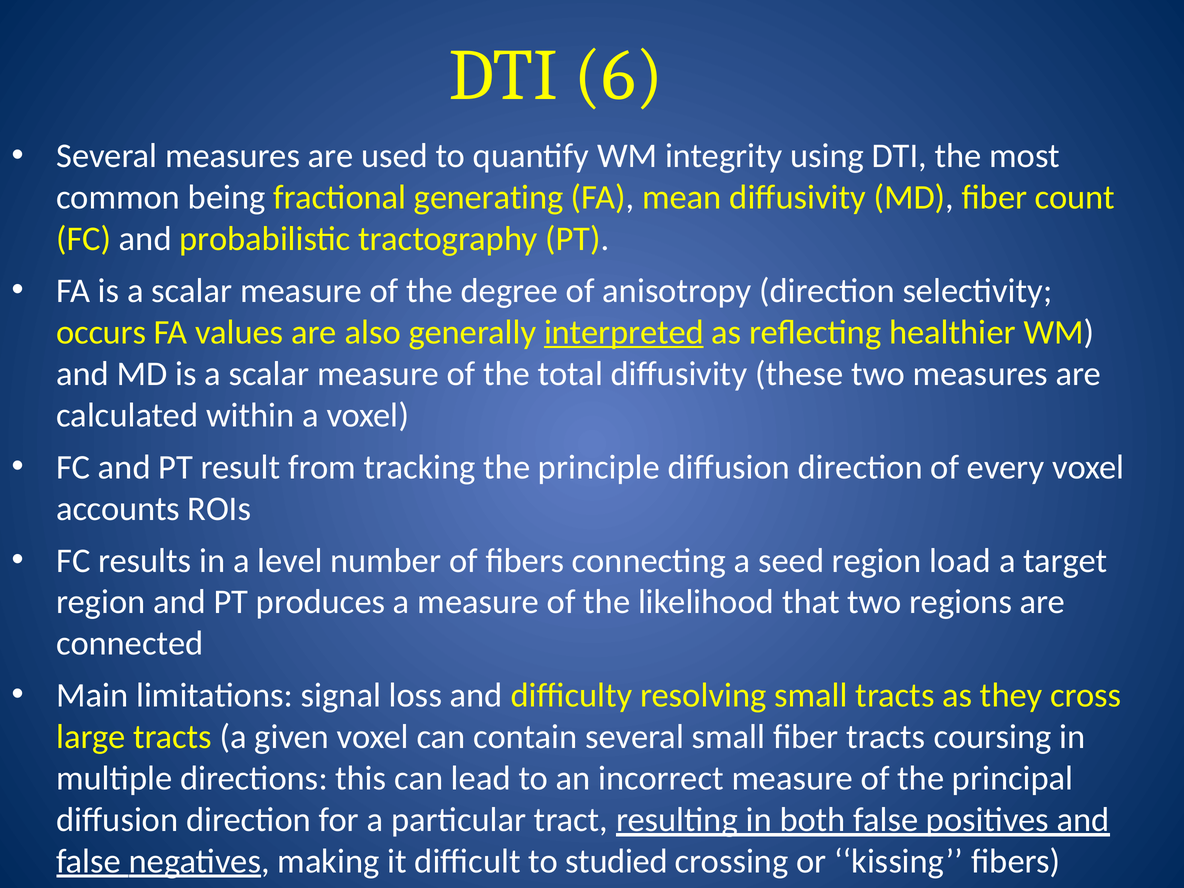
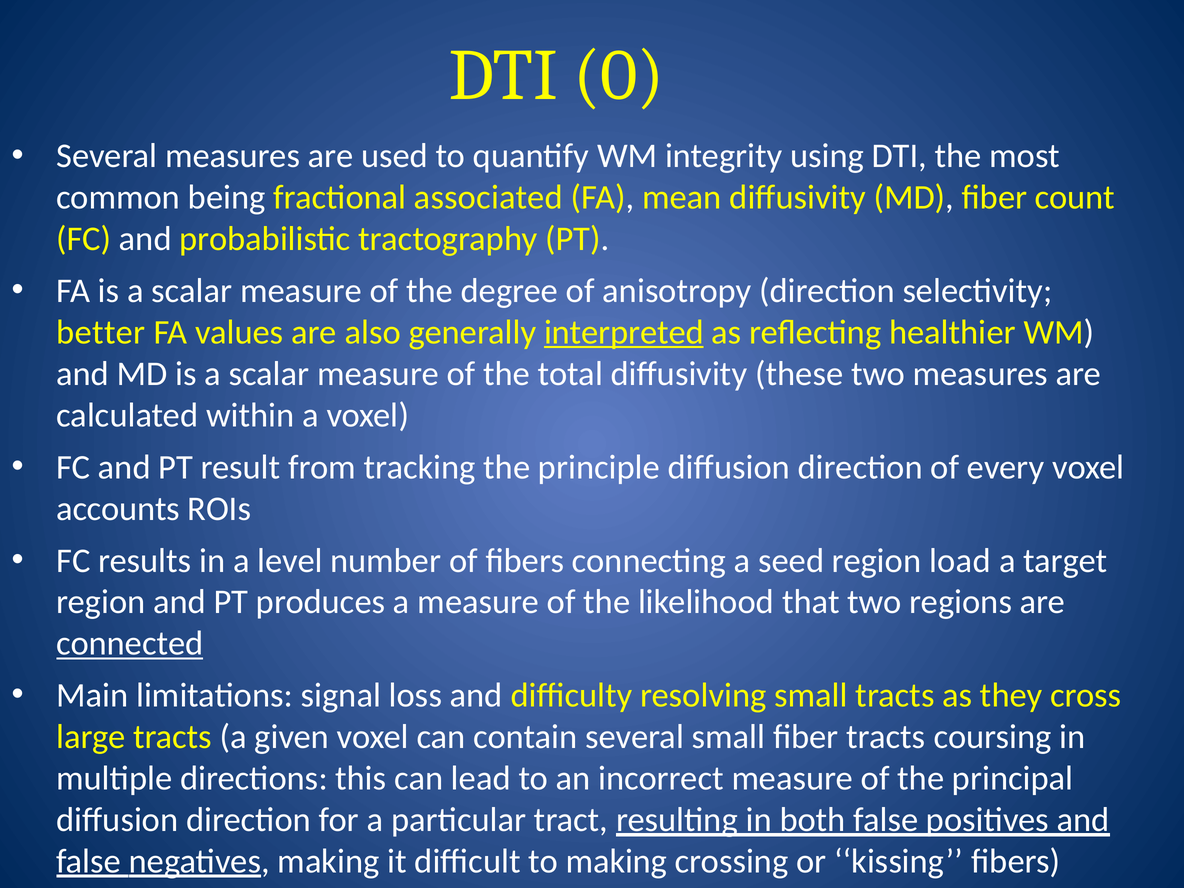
6: 6 -> 0 (619, 76)
generating: generating -> associated (488, 197)
occurs: occurs -> better (101, 332)
connected underline: none -> present (130, 643)
to studied: studied -> making (616, 861)
